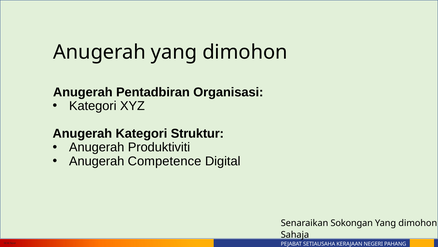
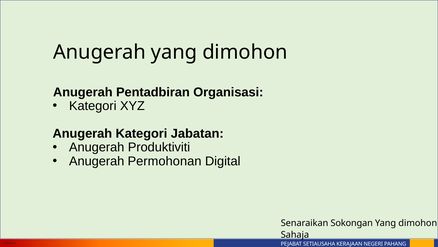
Struktur: Struktur -> Jabatan (197, 133)
Competence: Competence -> Permohonan (165, 161)
